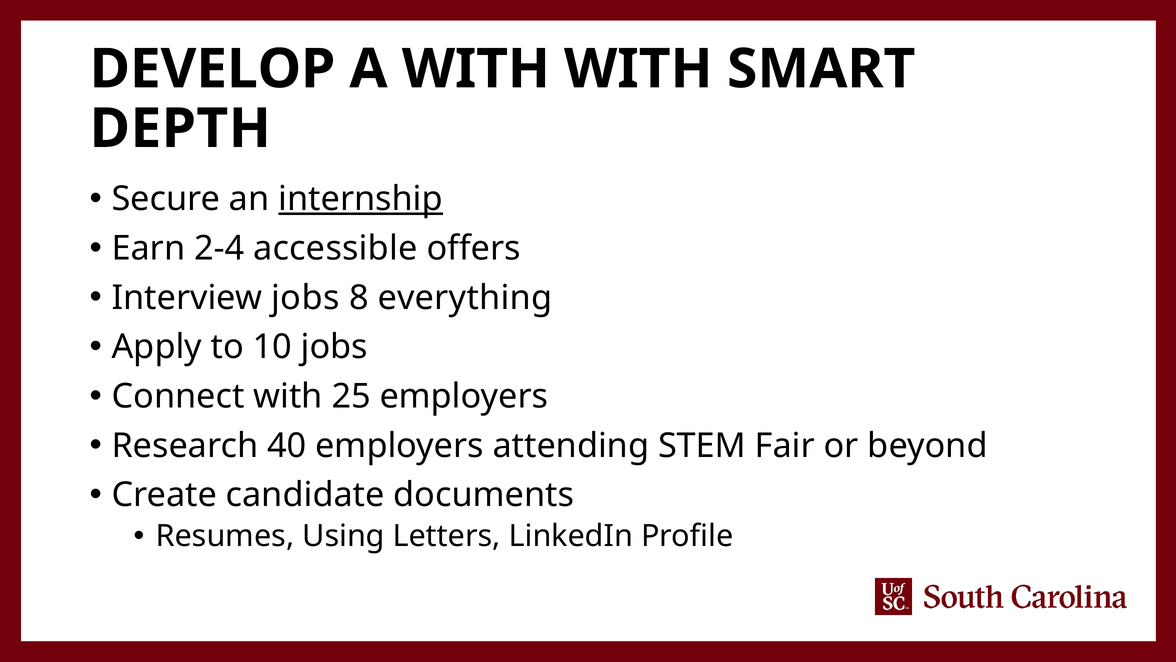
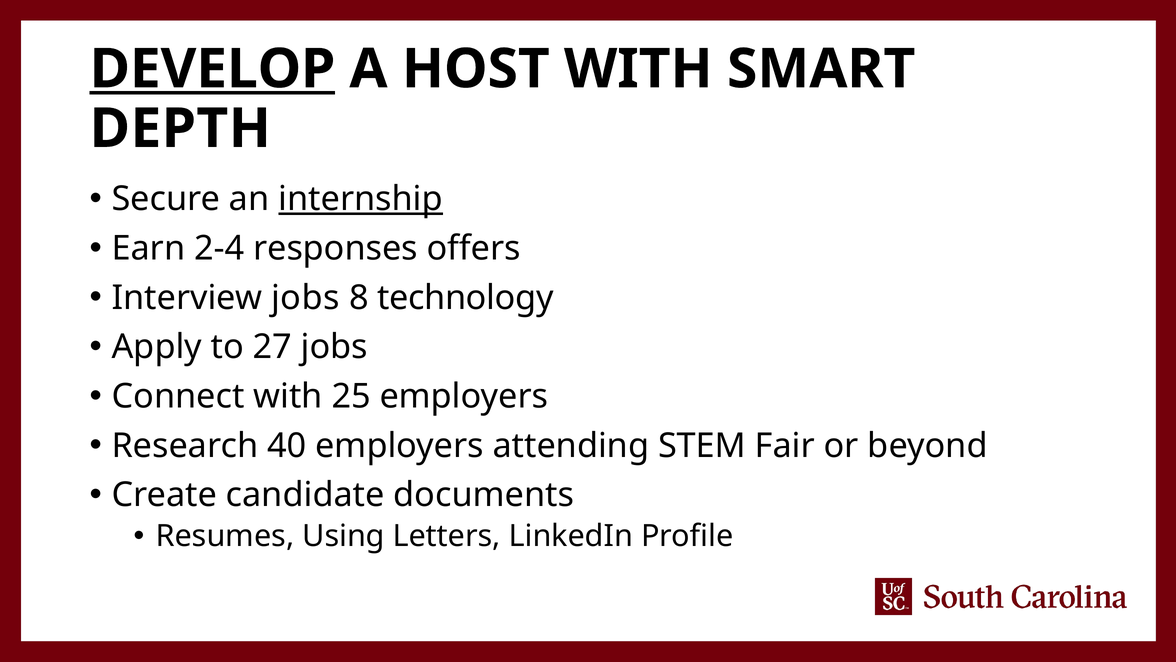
DEVELOP underline: none -> present (212, 69)
A WITH: WITH -> HOST (476, 69)
accessible: accessible -> responses (335, 248)
everything: everything -> technology (465, 297)
10: 10 -> 27 (272, 347)
